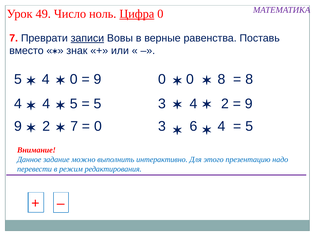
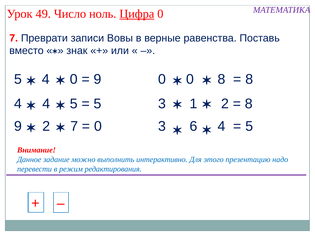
записи underline: present -> none (87, 38)
4: 4 -> 1 (194, 104)
9: 9 -> 8 (249, 104)
